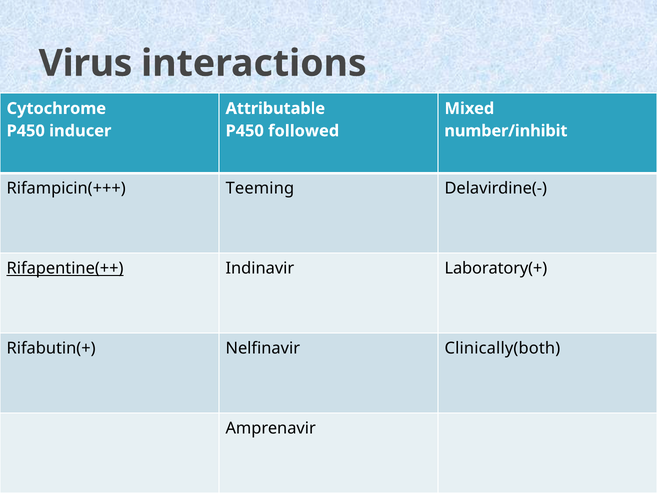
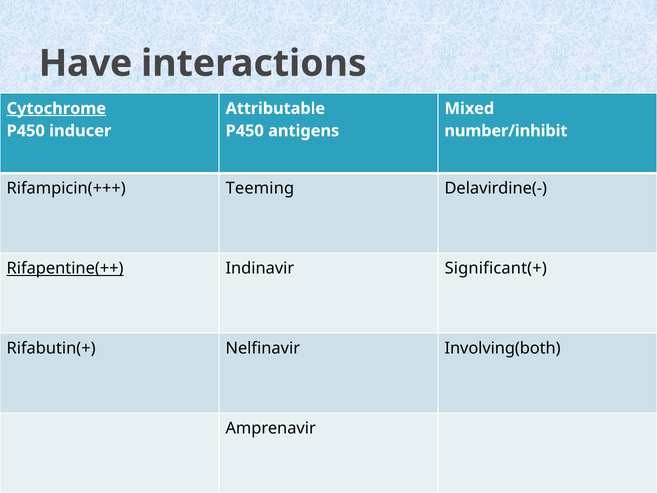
Virus: Virus -> Have (86, 63)
Cytochrome underline: none -> present (56, 108)
followed: followed -> antigens (304, 131)
Laboratory(+: Laboratory(+ -> Significant(+ (496, 268)
Clinically(both: Clinically(both -> Involving(both (503, 348)
